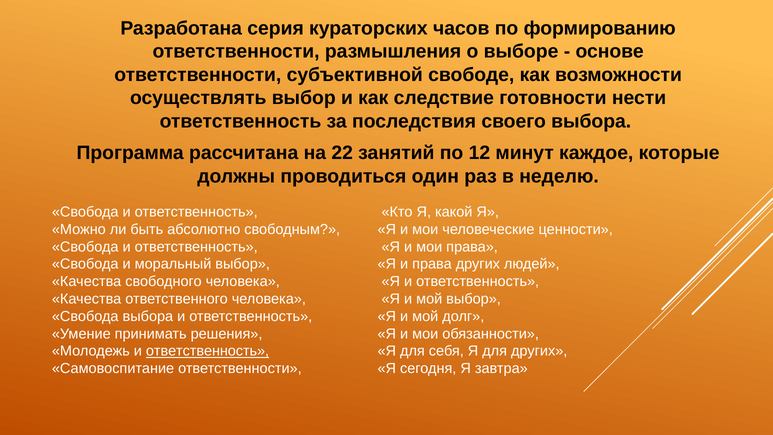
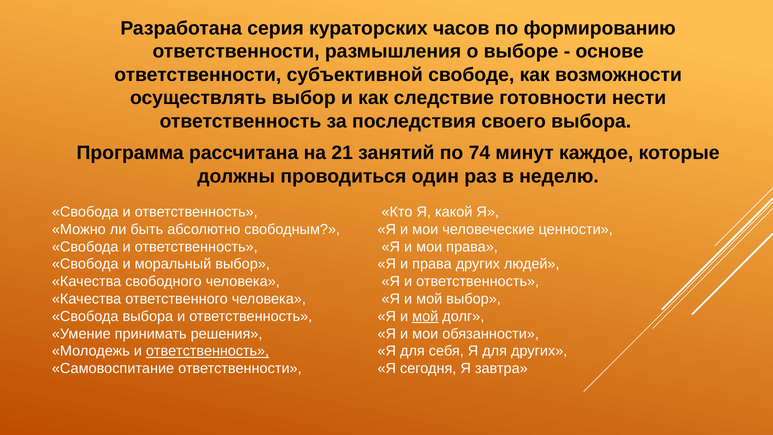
22: 22 -> 21 (342, 153)
12: 12 -> 74 (479, 153)
мой underline: none -> present (425, 316)
